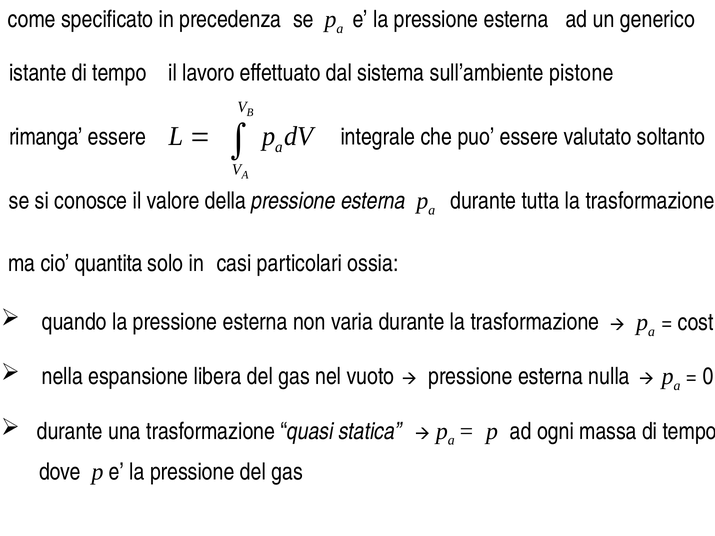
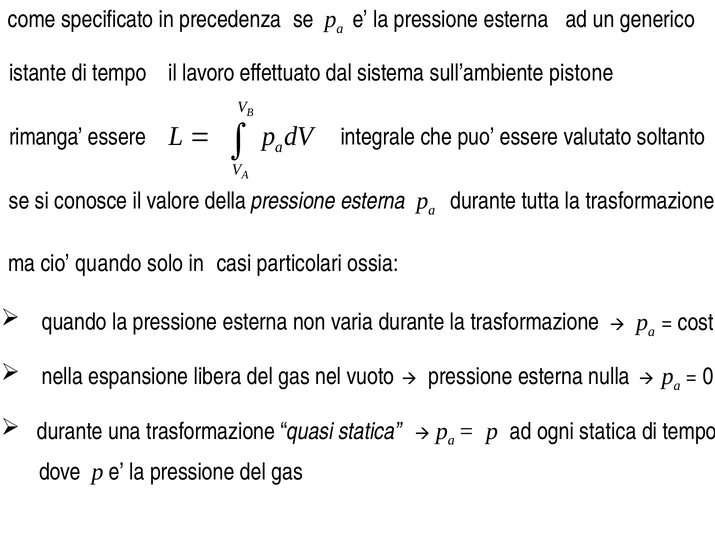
cio quantita: quantita -> quando (109, 263)
ogni massa: massa -> statica (608, 431)
